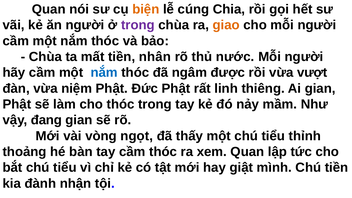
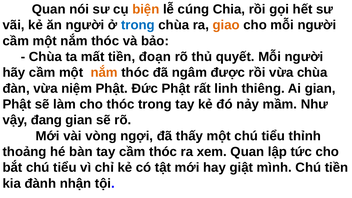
trong colour: purple -> blue (138, 25)
nhân: nhân -> đoạn (155, 57)
nước: nước -> quyết (235, 57)
nắm colour: blue -> orange (104, 73)
vừa vượt: vượt -> chùa (312, 73)
ngọt: ngọt -> ngợi (137, 136)
